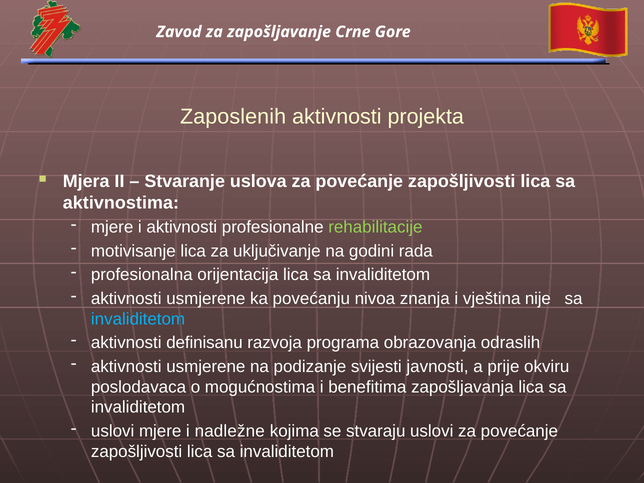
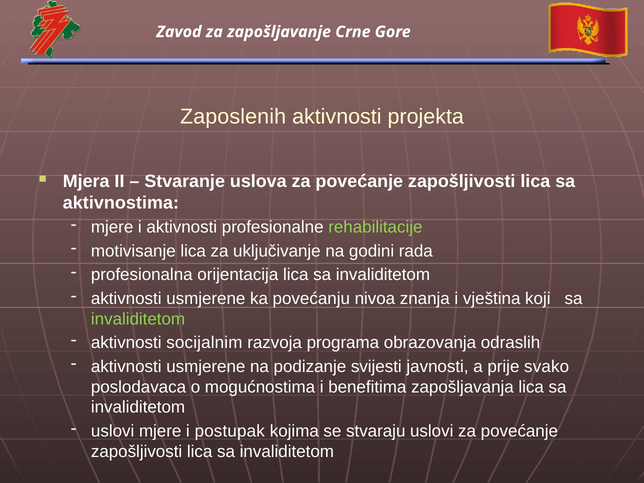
nije: nije -> koji (538, 299)
invaliditetom colour: light blue -> light green (138, 319)
definisanu: definisanu -> socijalnim (204, 343)
okviru: okviru -> svako (547, 367)
nadležne: nadležne -> postupak (230, 431)
